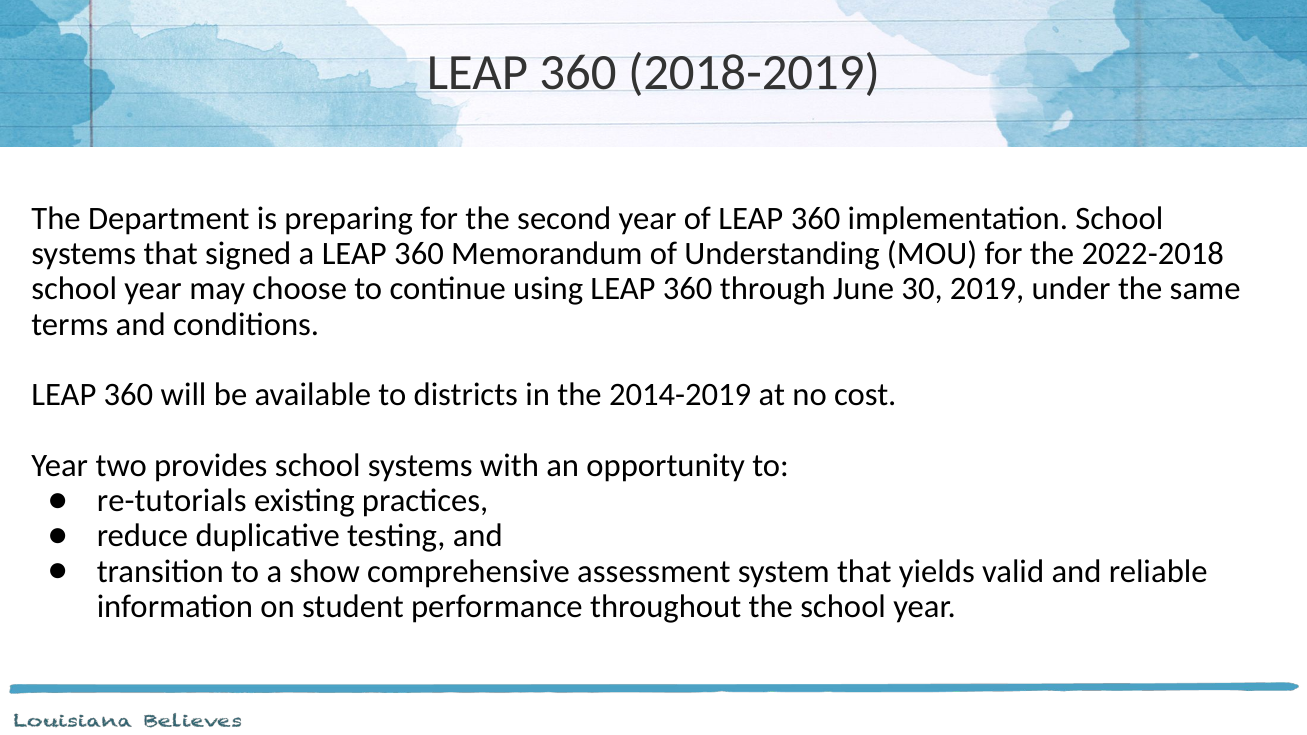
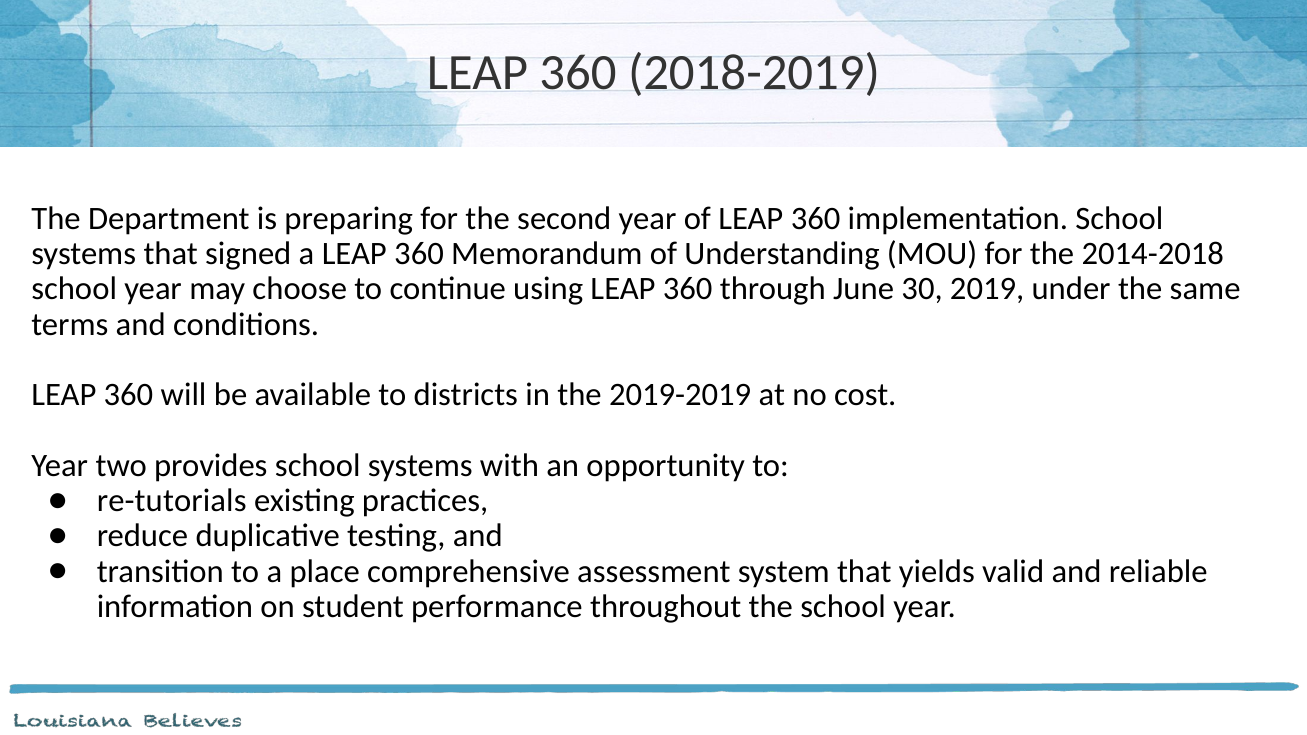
2022-2018: 2022-2018 -> 2014-2018 (1153, 254)
2014-2019: 2014-2019 -> 2019-2019 (680, 395)
show: show -> place (325, 572)
